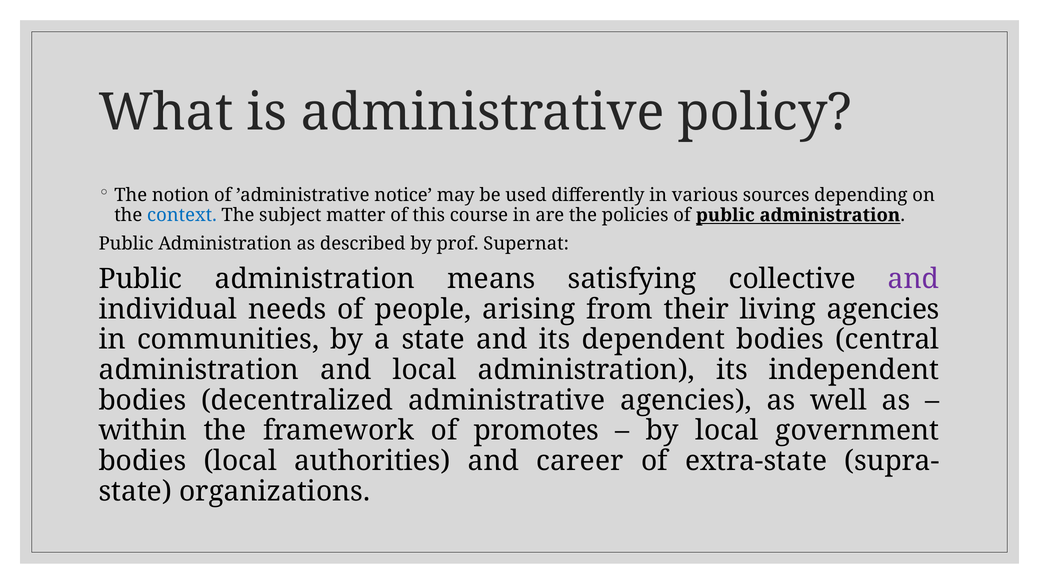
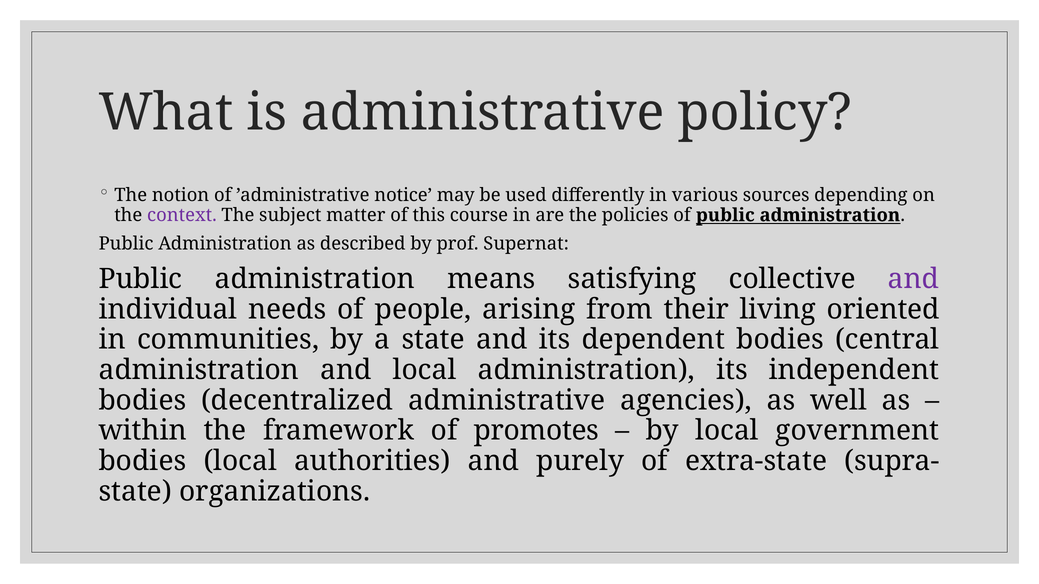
context colour: blue -> purple (182, 215)
living agencies: agencies -> oriented (883, 310)
career: career -> purely (580, 461)
